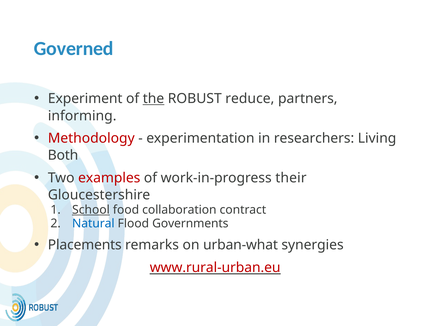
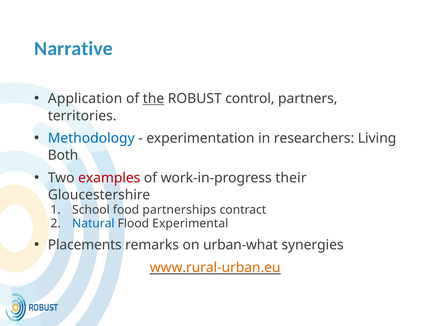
Governed: Governed -> Narrative (74, 49)
Experiment: Experiment -> Application (85, 99)
reduce: reduce -> control (250, 99)
informing: informing -> territories (82, 116)
Methodology colour: red -> blue (91, 138)
School underline: present -> none (91, 209)
collaboration: collaboration -> partnerships (179, 209)
Governments: Governments -> Experimental (190, 223)
www.rural-urban.eu colour: red -> orange (215, 267)
